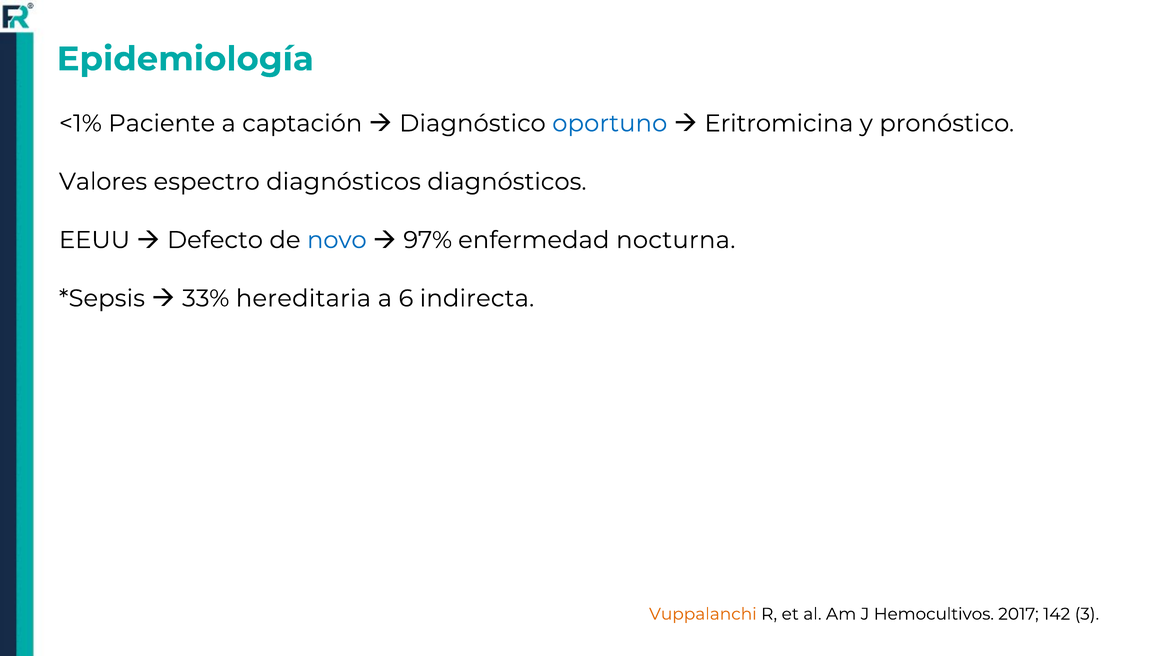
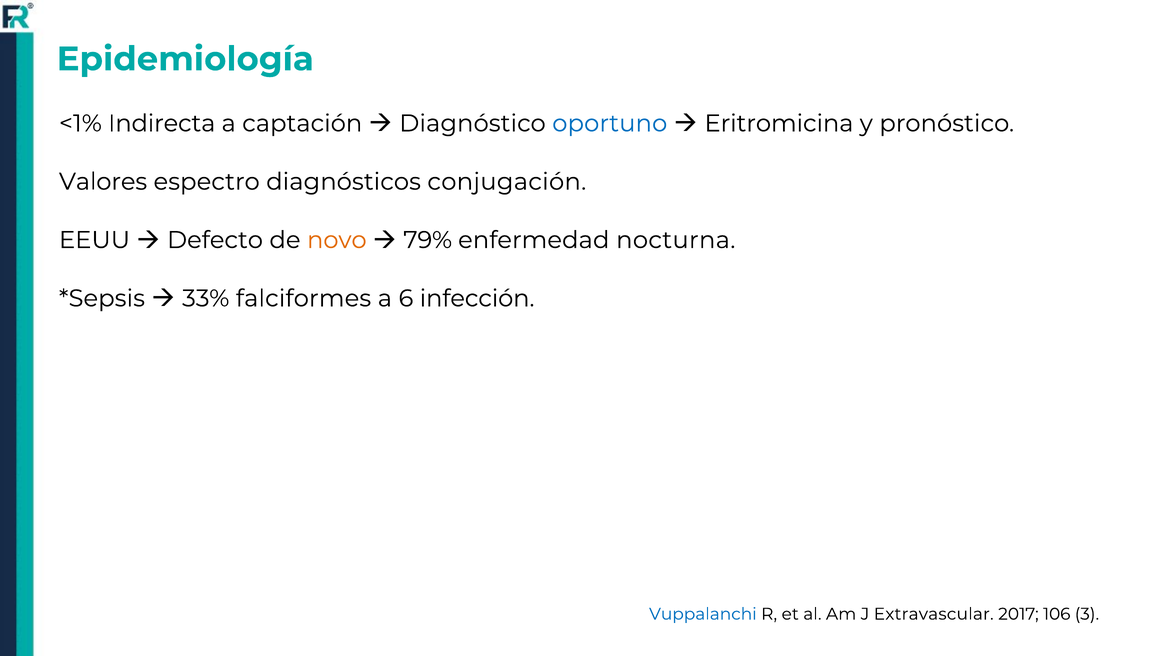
Paciente: Paciente -> Indirecta (162, 123)
diagnósticos diagnósticos: diagnósticos -> conjugación (507, 182)
novo colour: blue -> orange (337, 240)
97%: 97% -> 79% (428, 240)
hereditaria: hereditaria -> falciformes (303, 299)
indirecta: indirecta -> infección (477, 299)
Vuppalanchi colour: orange -> blue (703, 614)
Hemocultivos: Hemocultivos -> Extravascular (934, 614)
142: 142 -> 106 (1057, 614)
